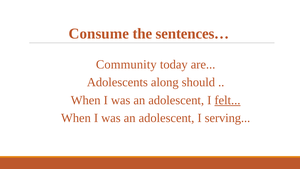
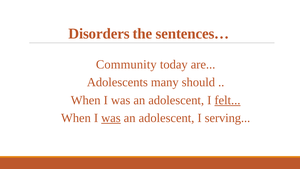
Consume: Consume -> Disorders (99, 34)
along: along -> many (165, 82)
was underline: none -> present (111, 118)
